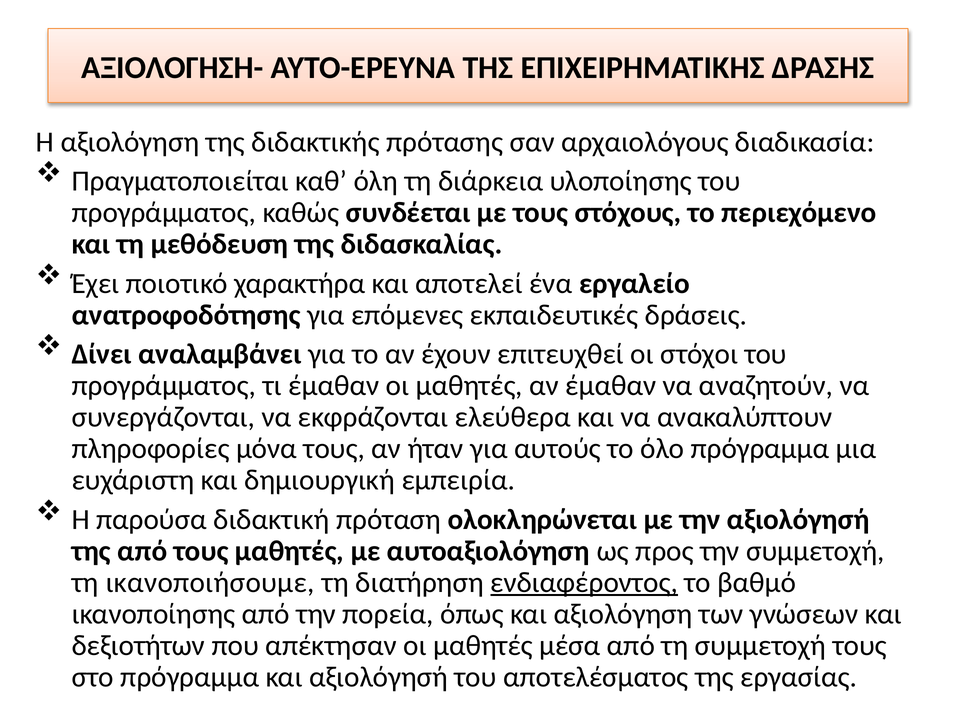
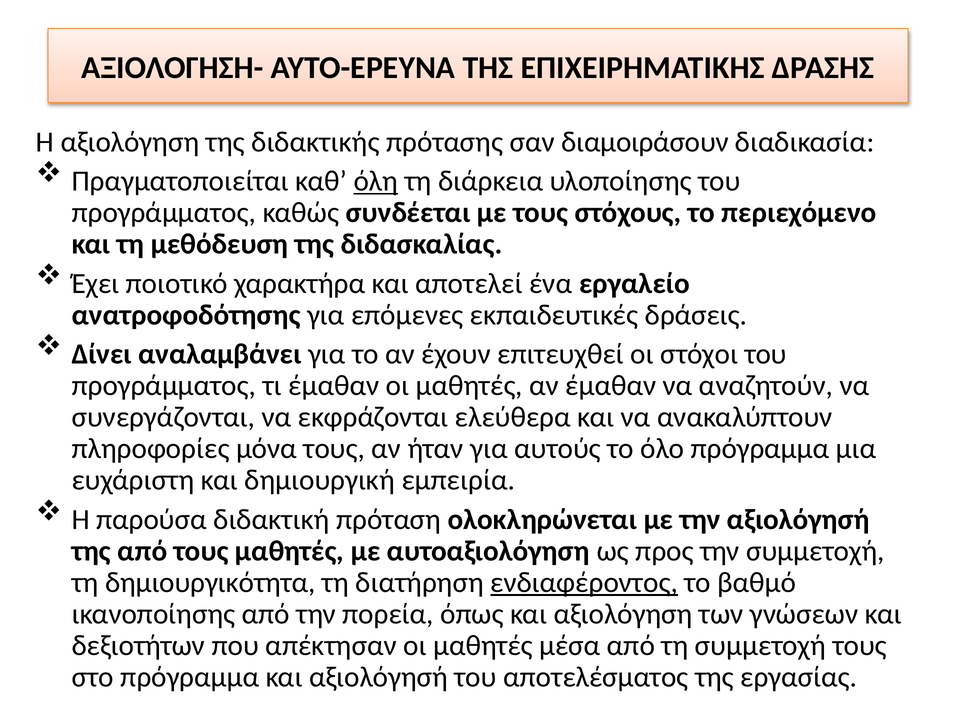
αρχαιολόγους: αρχαιολόγους -> διαμοιράσουν (645, 142)
όλη underline: none -> present (376, 181)
ικανοποιήσουμε: ικανοποιήσουμε -> δημιουργικότητα (210, 583)
